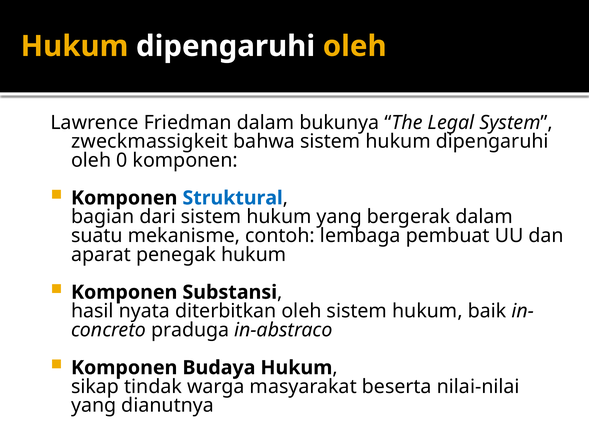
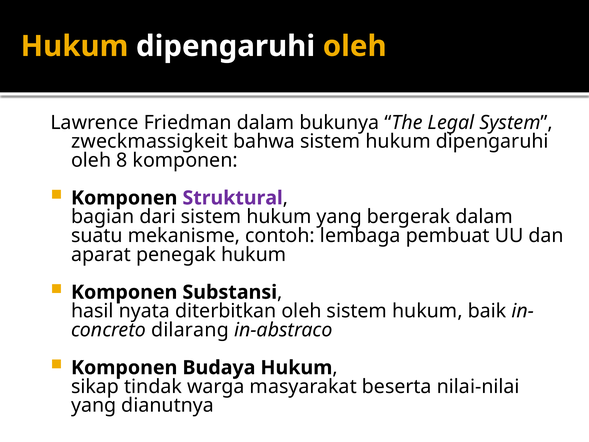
0: 0 -> 8 (122, 160)
Struktural colour: blue -> purple (233, 198)
praduga: praduga -> dilarang (190, 330)
